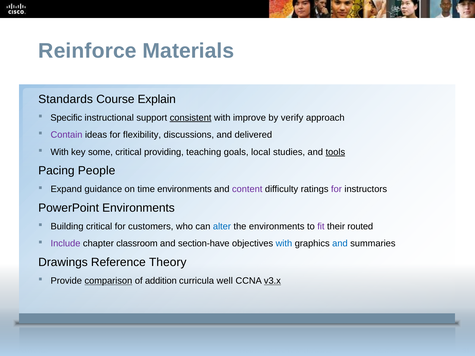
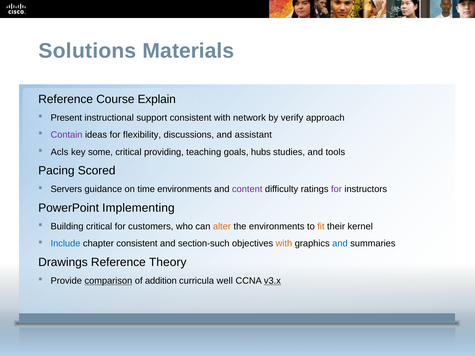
Reinforce: Reinforce -> Solutions (87, 51)
Standards: Standards -> Reference (66, 99)
Specific: Specific -> Present (66, 118)
consistent underline: present -> none (191, 118)
improve: improve -> network (249, 118)
delivered: delivered -> assistant (253, 135)
With: With -> Acls (60, 152)
local: local -> hubs (261, 152)
tools underline: present -> none (335, 152)
People: People -> Scored (97, 171)
Expand: Expand -> Servers (66, 189)
PowerPoint Environments: Environments -> Implementing (138, 208)
alter colour: blue -> orange (222, 227)
fit colour: purple -> orange (321, 227)
routed: routed -> kernel (360, 227)
Include colour: purple -> blue (66, 244)
chapter classroom: classroom -> consistent (137, 244)
section-have: section-have -> section-such (204, 244)
with colour: blue -> orange (284, 244)
